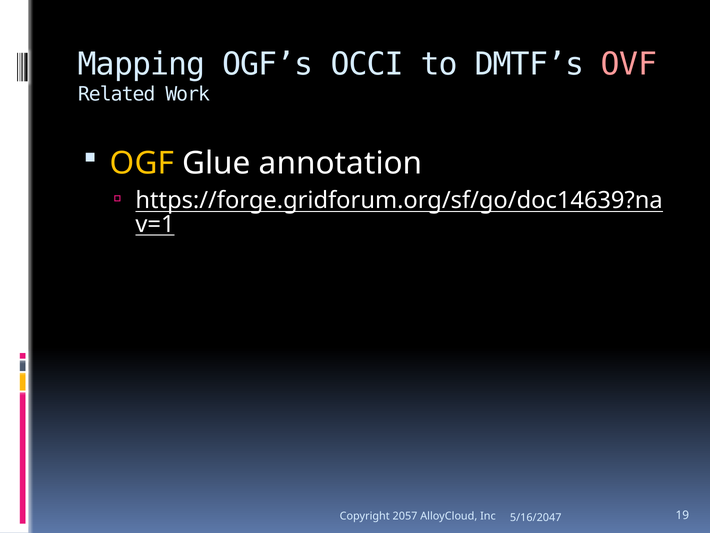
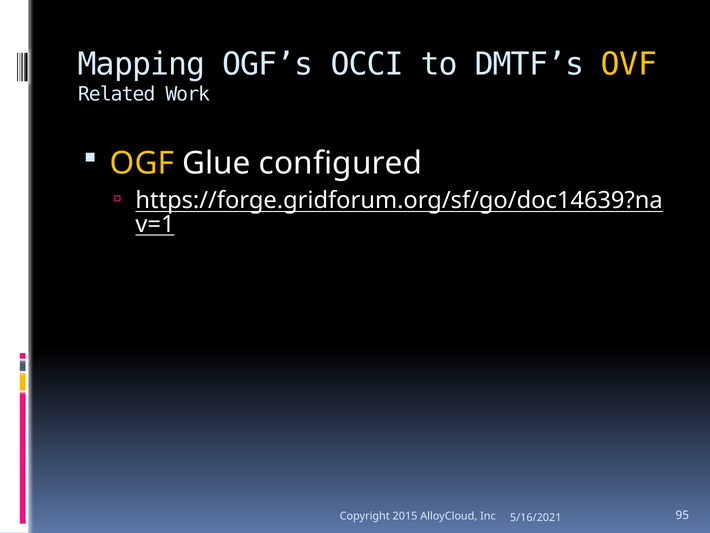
OVF colour: pink -> yellow (629, 64)
annotation: annotation -> configured (341, 163)
2057: 2057 -> 2015 (405, 516)
19: 19 -> 95 (682, 515)
5/16/2047: 5/16/2047 -> 5/16/2021 (536, 517)
